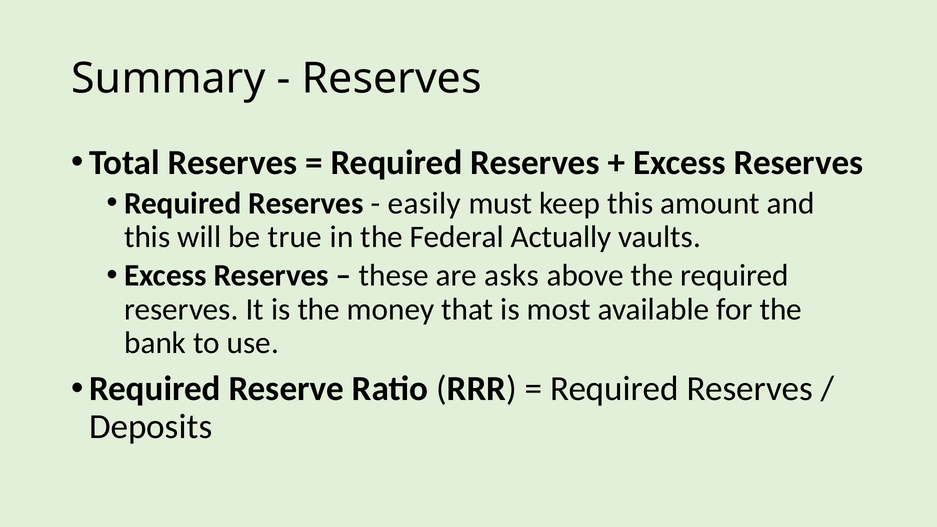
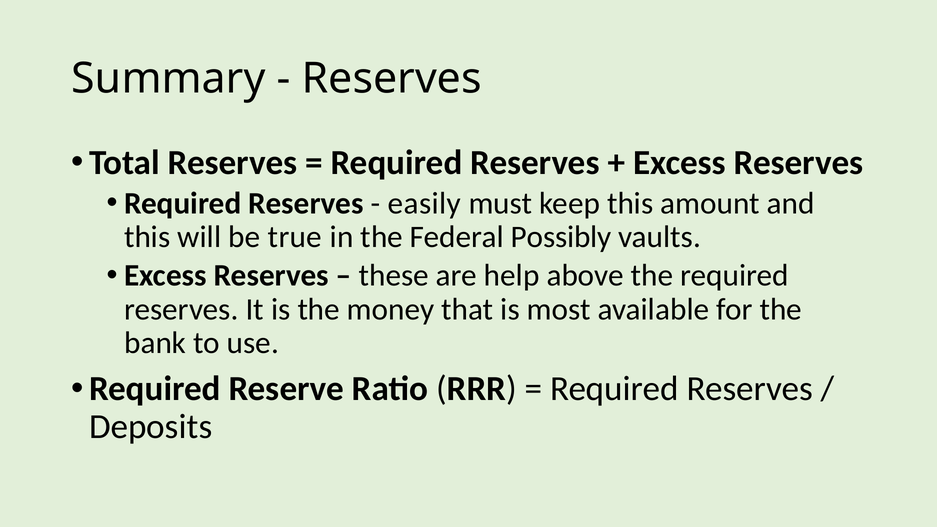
Actually: Actually -> Possibly (561, 237)
asks: asks -> help (512, 276)
